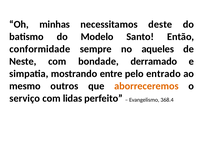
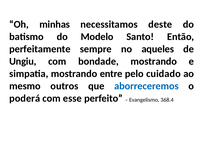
conformidade: conformidade -> perfeitamente (40, 49)
Neste: Neste -> Ungiu (23, 61)
bondade derramado: derramado -> mostrando (154, 61)
entrado: entrado -> cuidado (163, 74)
aborreceremos colour: orange -> blue (146, 86)
serviço: serviço -> poderá (25, 98)
lidas: lidas -> esse (72, 98)
